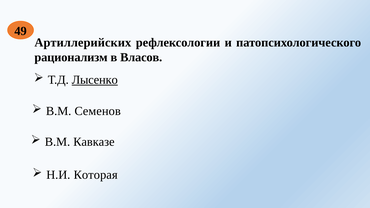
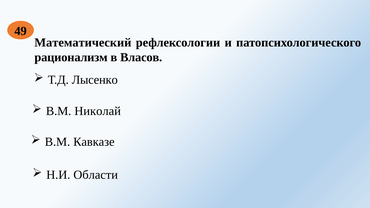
Артиллерийских: Артиллерийских -> Математический (83, 43)
Лысенко underline: present -> none (95, 80)
Семенов: Семенов -> Николай (98, 111)
Которая: Которая -> Области (96, 175)
